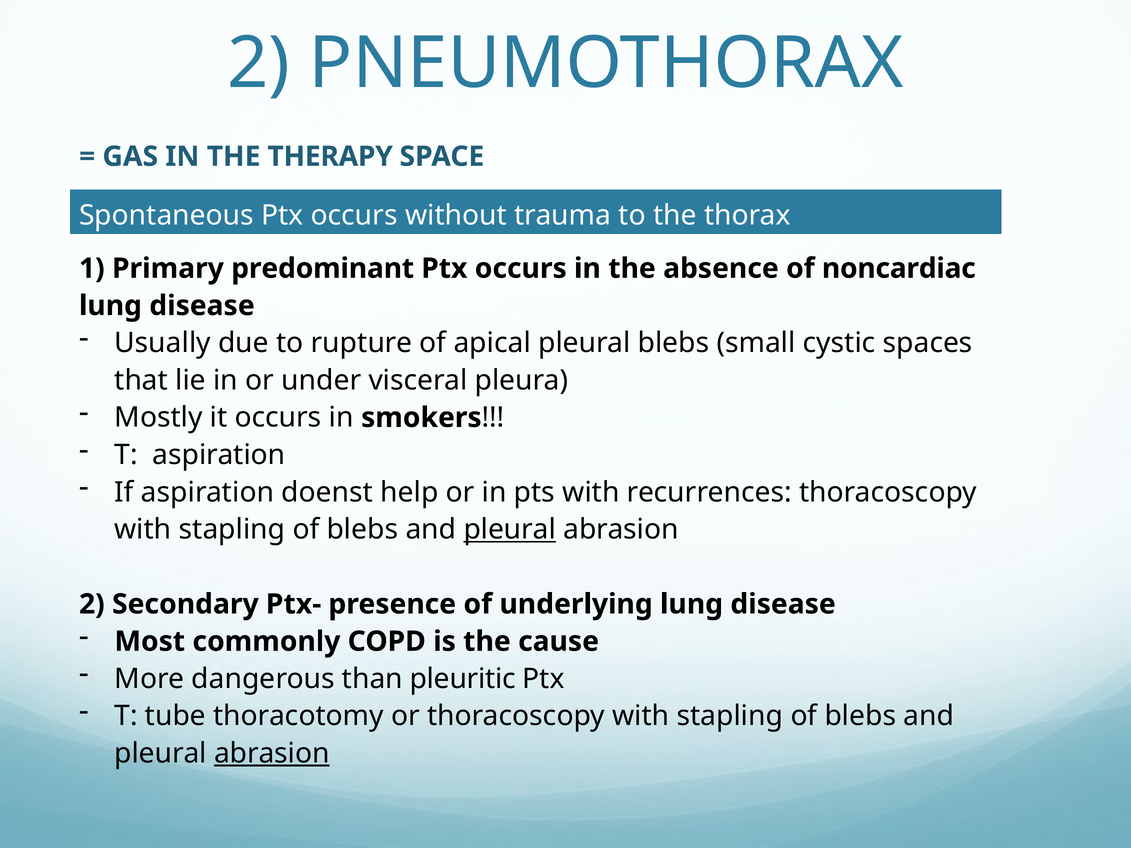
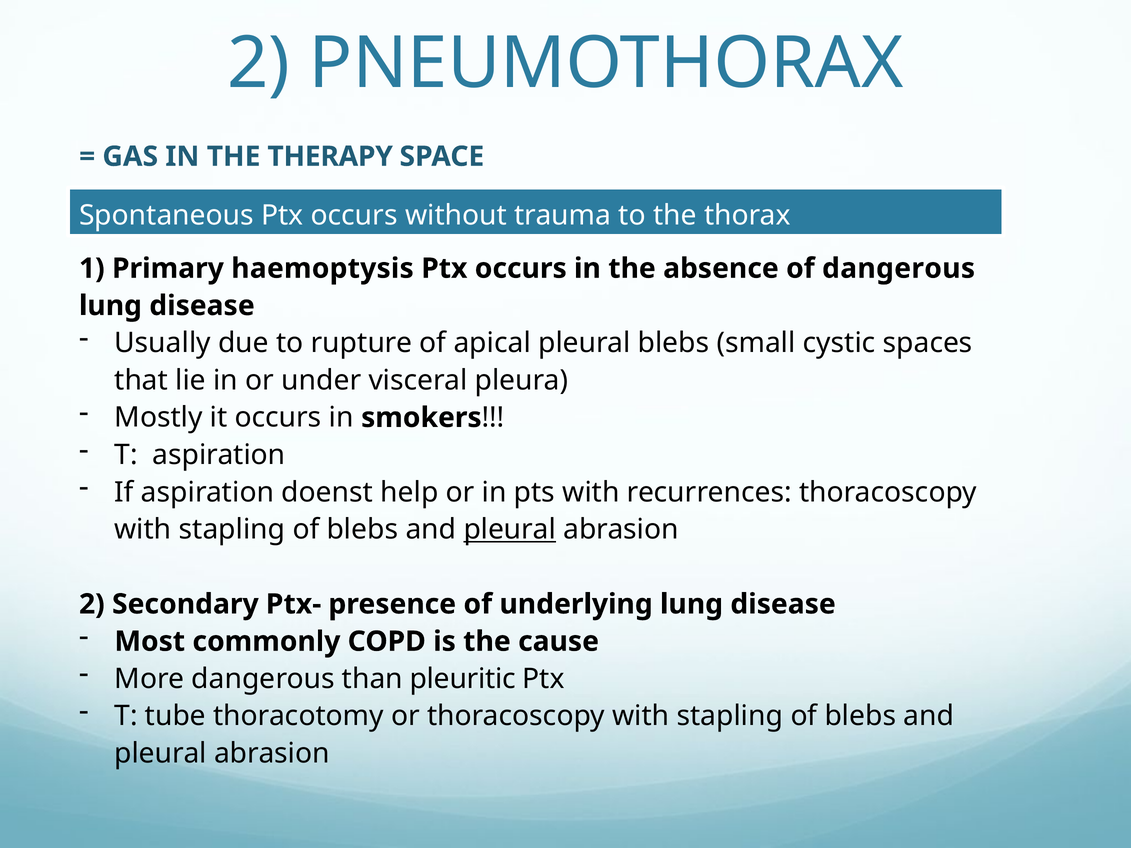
predominant: predominant -> haemoptysis (322, 269)
of noncardiac: noncardiac -> dangerous (899, 269)
abrasion underline: present -> none (272, 754)
